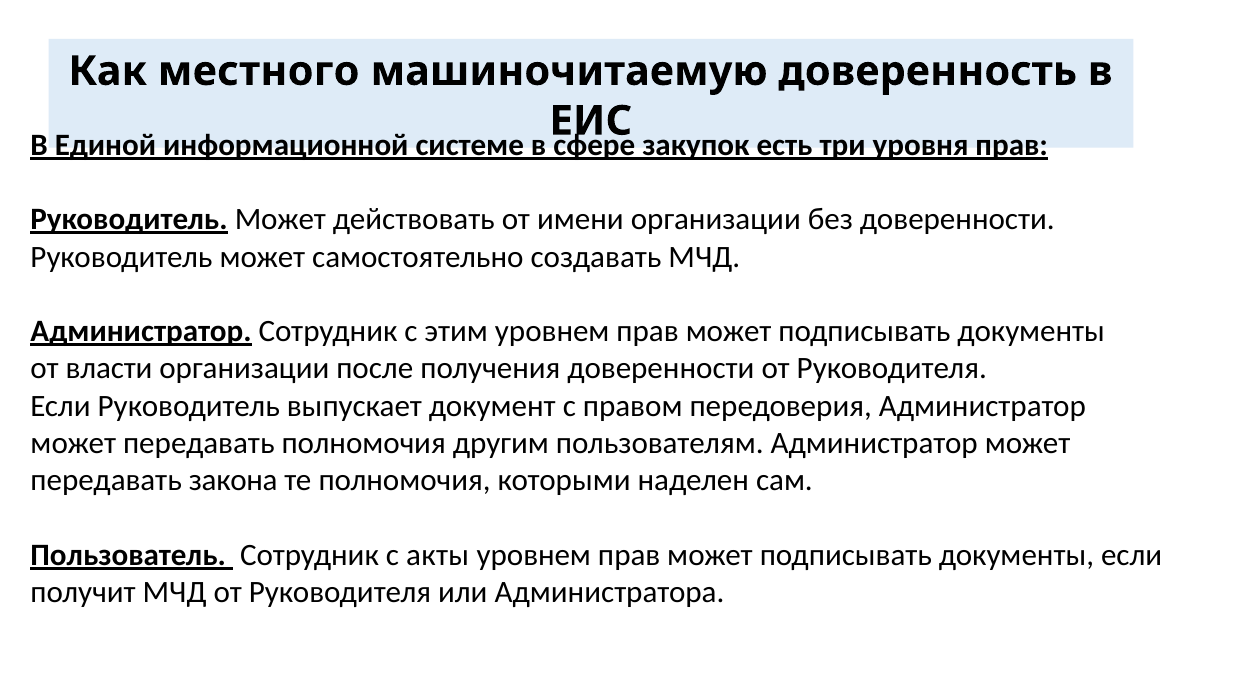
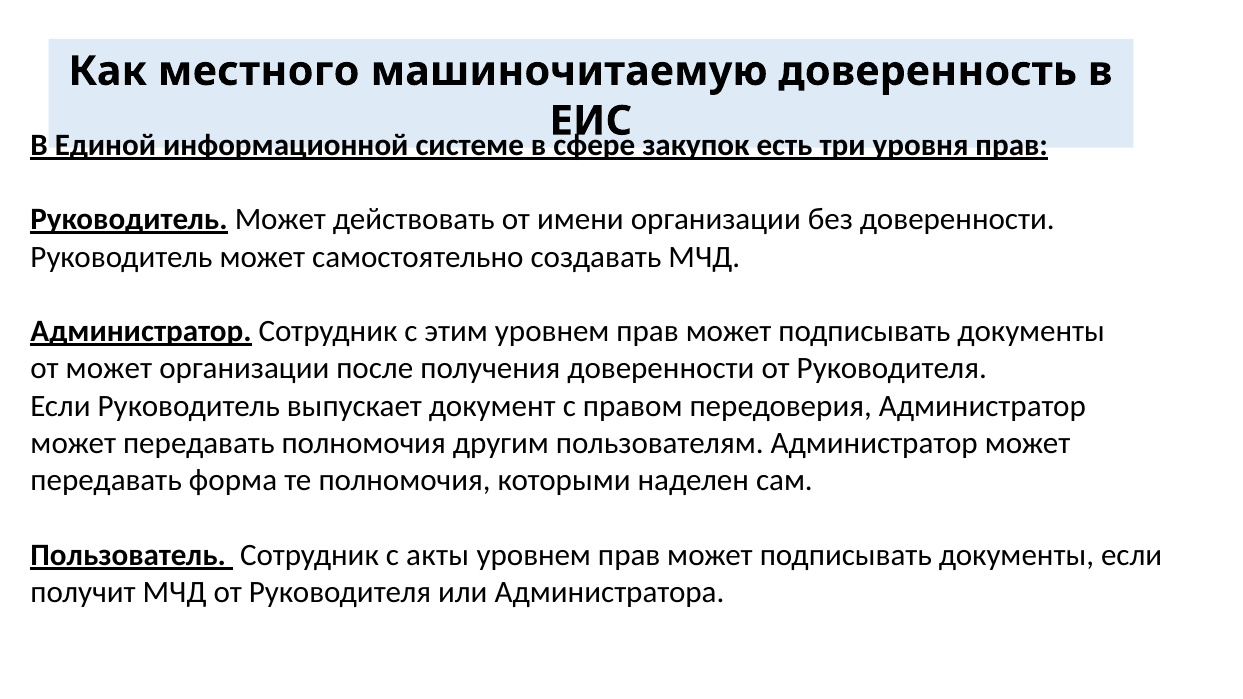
от власти: власти -> может (109, 369)
закона: закона -> форма (233, 481)
